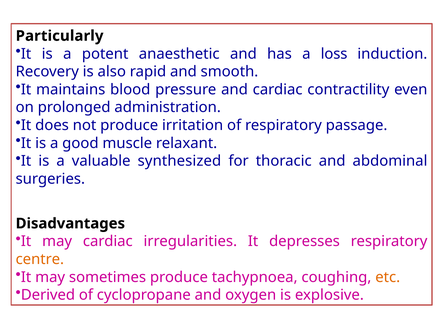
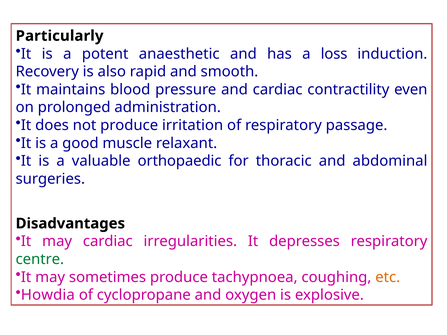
synthesized: synthesized -> orthopaedic (180, 161)
centre colour: orange -> green (40, 259)
Derived: Derived -> Howdia (48, 295)
